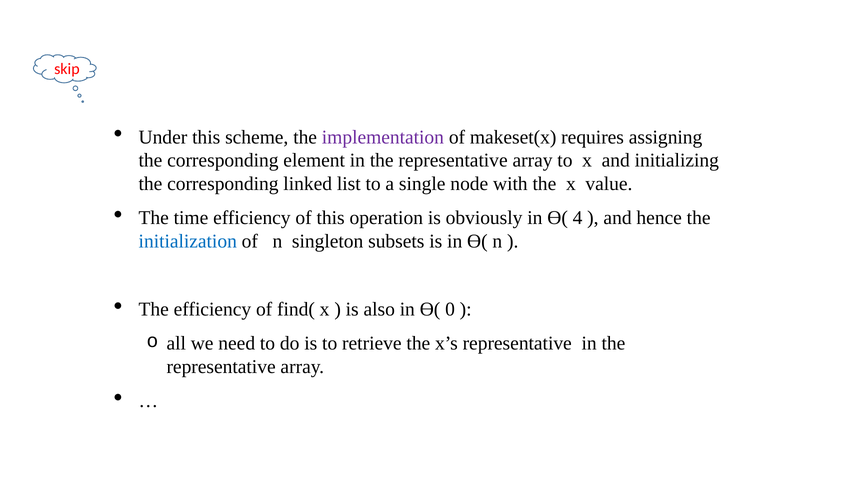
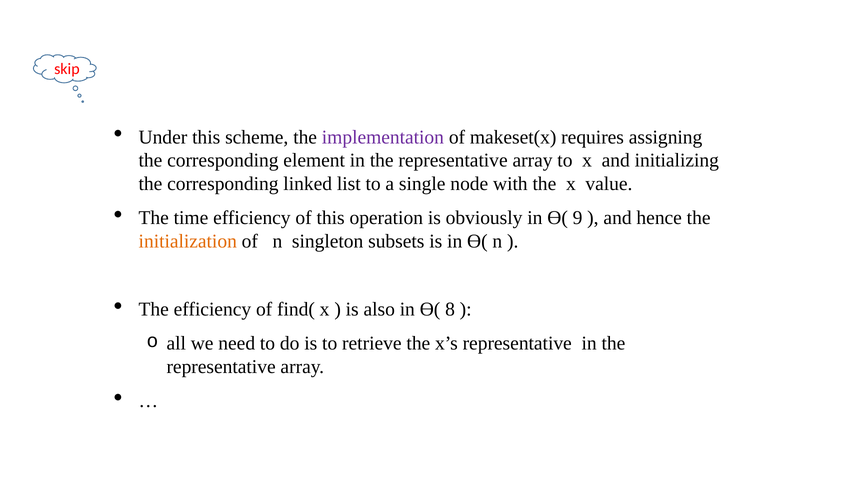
4: 4 -> 9 (578, 218)
initialization colour: blue -> orange (188, 242)
0: 0 -> 8 (450, 310)
